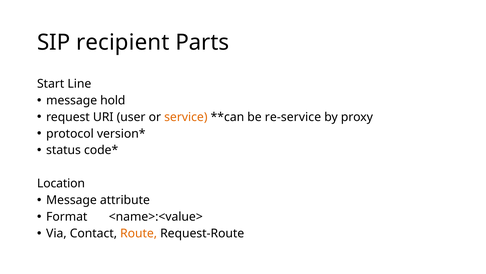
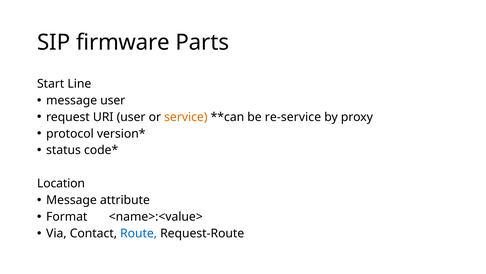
recipient: recipient -> firmware (123, 42)
message hold: hold -> user (113, 100)
Route colour: orange -> blue (139, 233)
